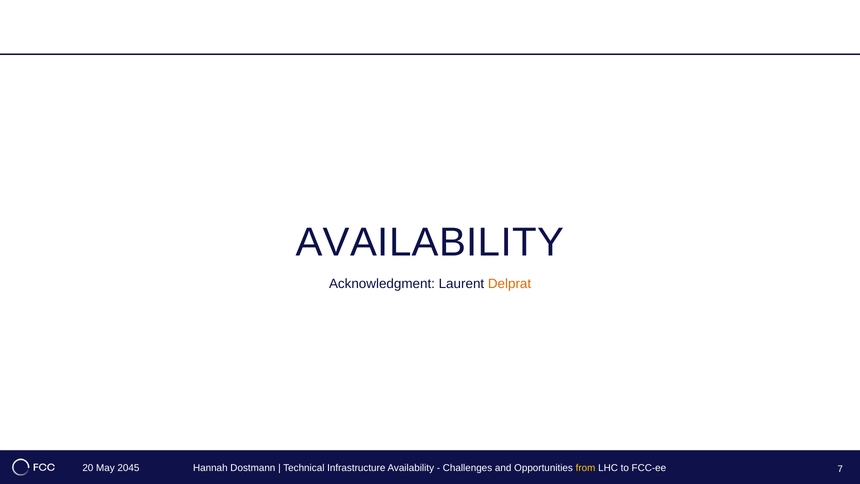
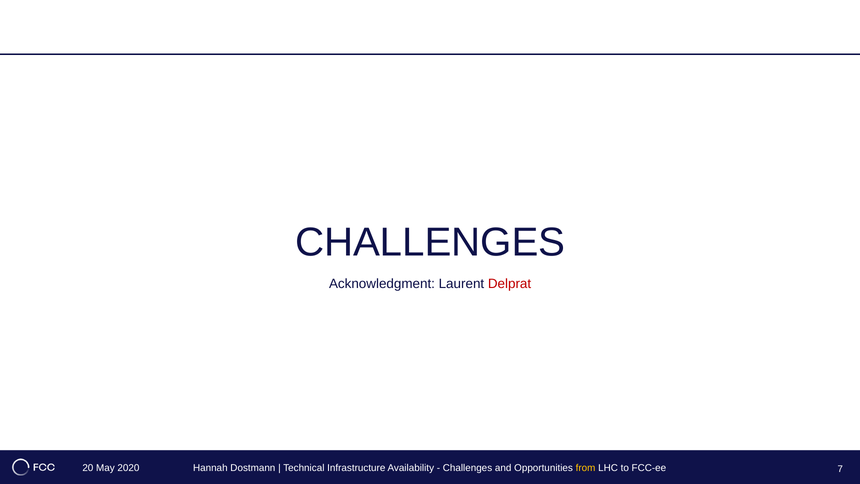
AVAILABILITY: AVAILABILITY -> CHALLENGES (430, 242)
Delprat colour: orange -> red (510, 284)
2045: 2045 -> 2020 (128, 468)
